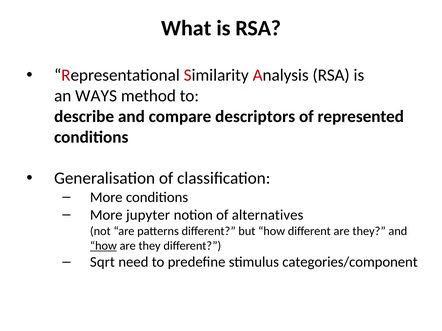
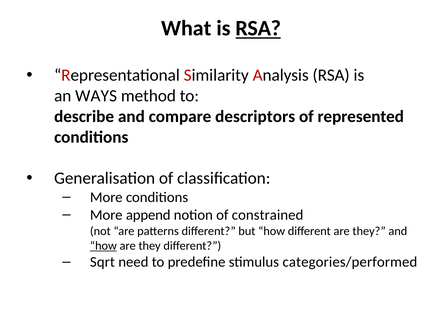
RSA underline: none -> present (258, 28)
jupyter: jupyter -> append (148, 215)
alternatives: alternatives -> constrained (268, 215)
categories/component: categories/component -> categories/performed (350, 262)
